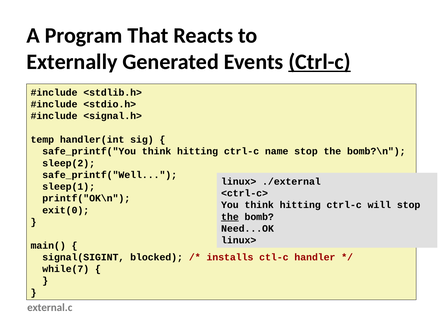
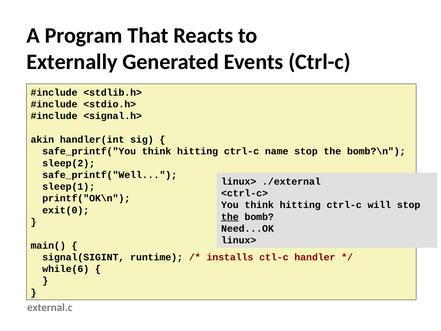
Ctrl-c underline: present -> none (319, 62)
temp: temp -> akin (42, 139)
blocked: blocked -> runtime (157, 257)
while(7: while(7 -> while(6 (66, 269)
